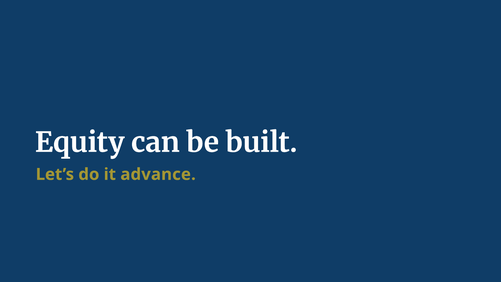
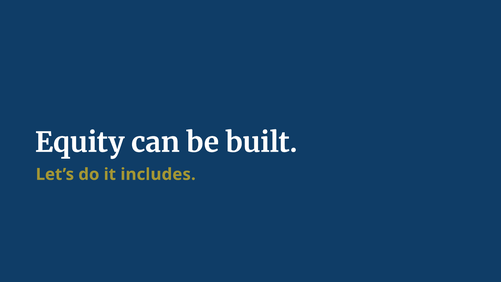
advance: advance -> includes (158, 174)
